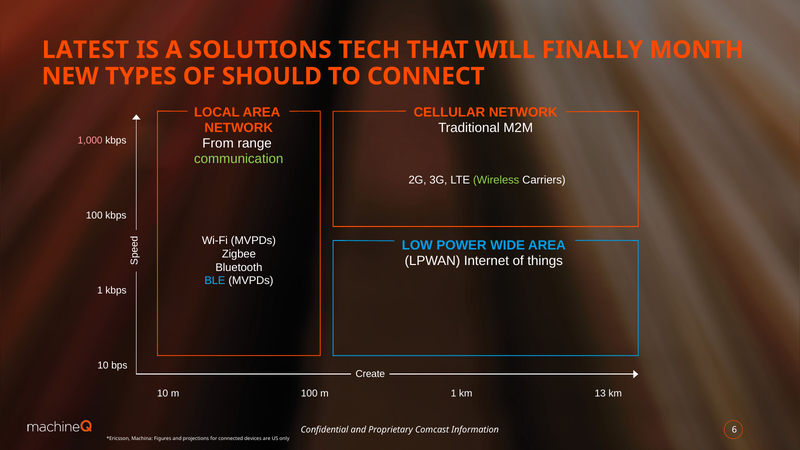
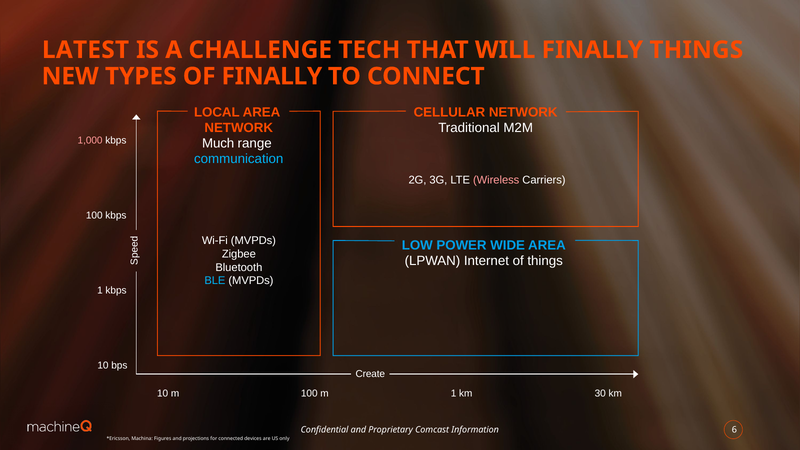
SOLUTIONS: SOLUTIONS -> CHALLENGE (260, 50)
FINALLY MONTH: MONTH -> THINGS (696, 50)
OF SHOULD: SHOULD -> FINALLY (272, 76)
From: From -> Much (218, 143)
communication colour: light green -> light blue (239, 159)
Wireless colour: light green -> pink (496, 180)
13: 13 -> 30 (600, 393)
